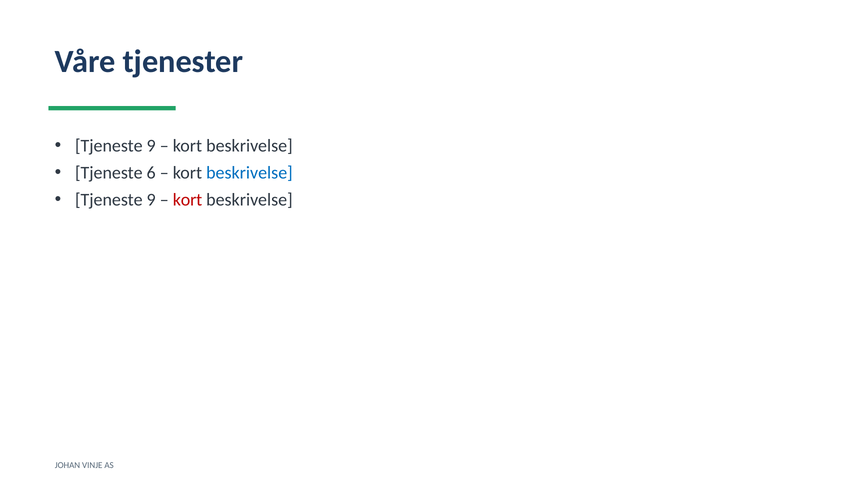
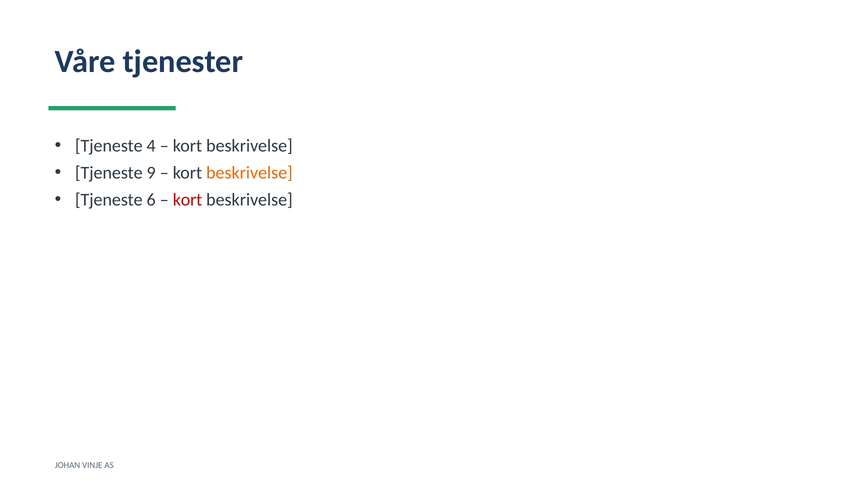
9: 9 -> 4 (151, 146)
6: 6 -> 9 (151, 173)
beskrivelse colour: blue -> orange (249, 173)
9: 9 -> 6 (151, 200)
